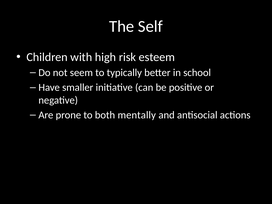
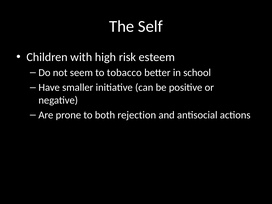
typically: typically -> tobacco (124, 73)
mentally: mentally -> rejection (137, 115)
